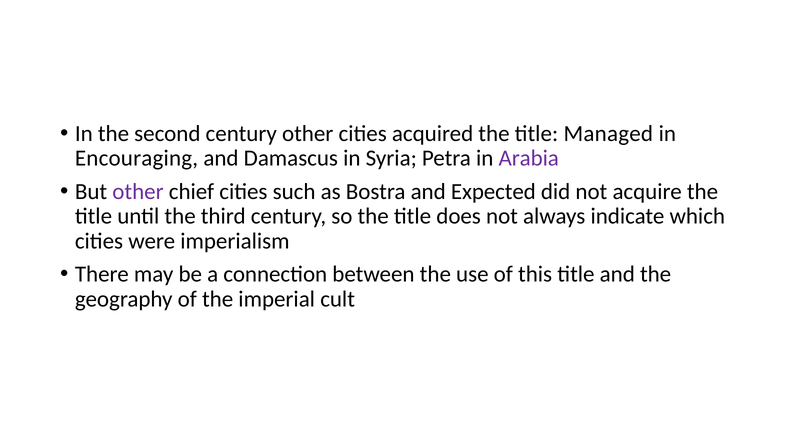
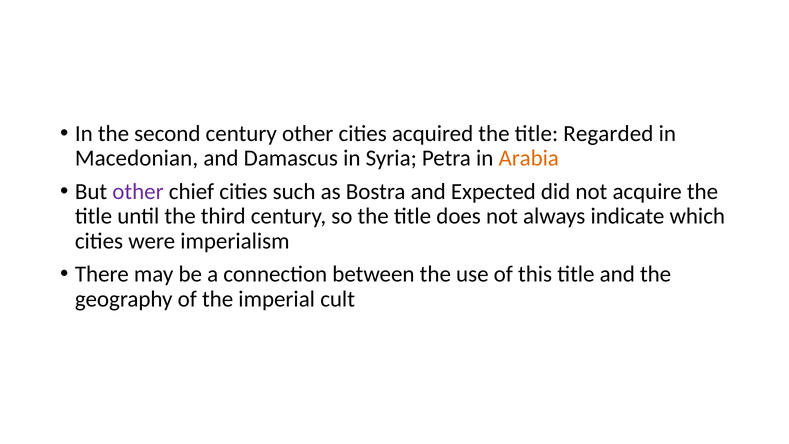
Managed: Managed -> Regarded (608, 133)
Encouraging: Encouraging -> Macedonian (137, 158)
Arabia colour: purple -> orange (529, 158)
